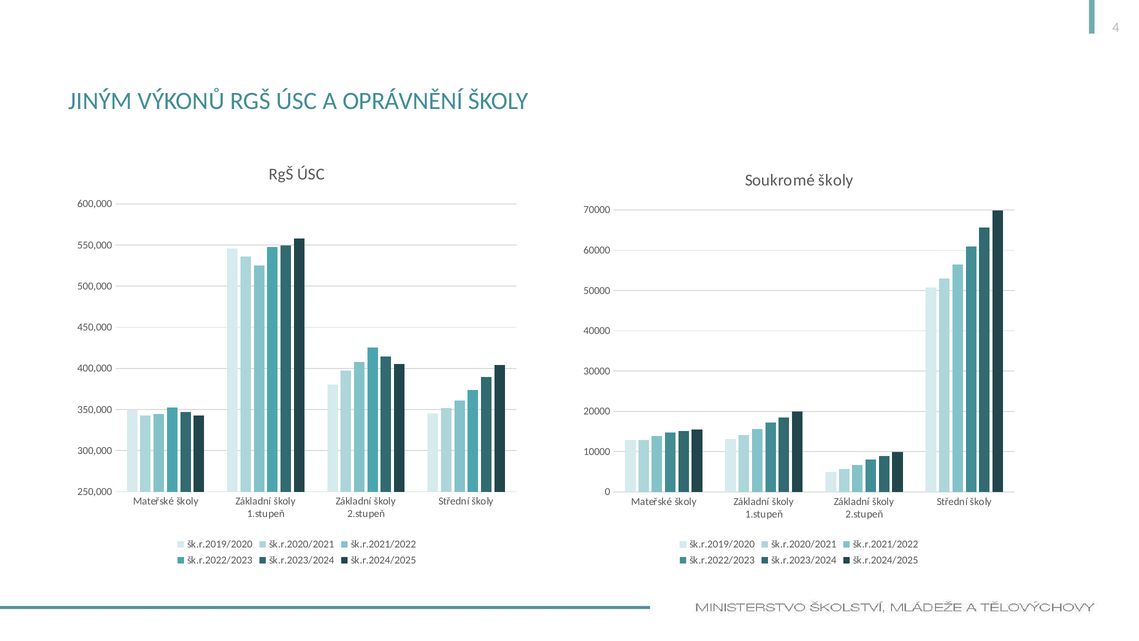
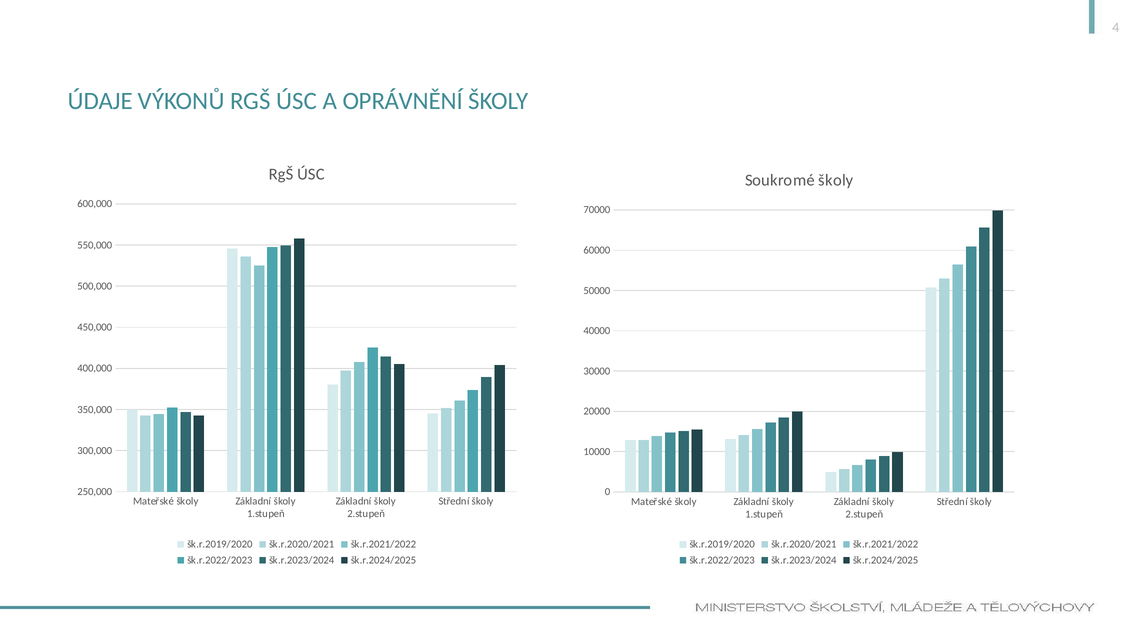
JINÝM: JINÝM -> ÚDAJE (100, 101)
